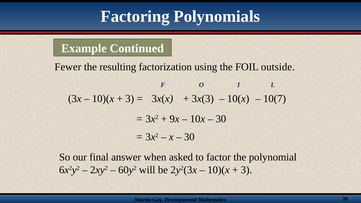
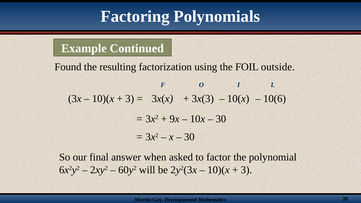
Fewer: Fewer -> Found (68, 67)
10(7: 10(7 -> 10(6 (275, 99)
